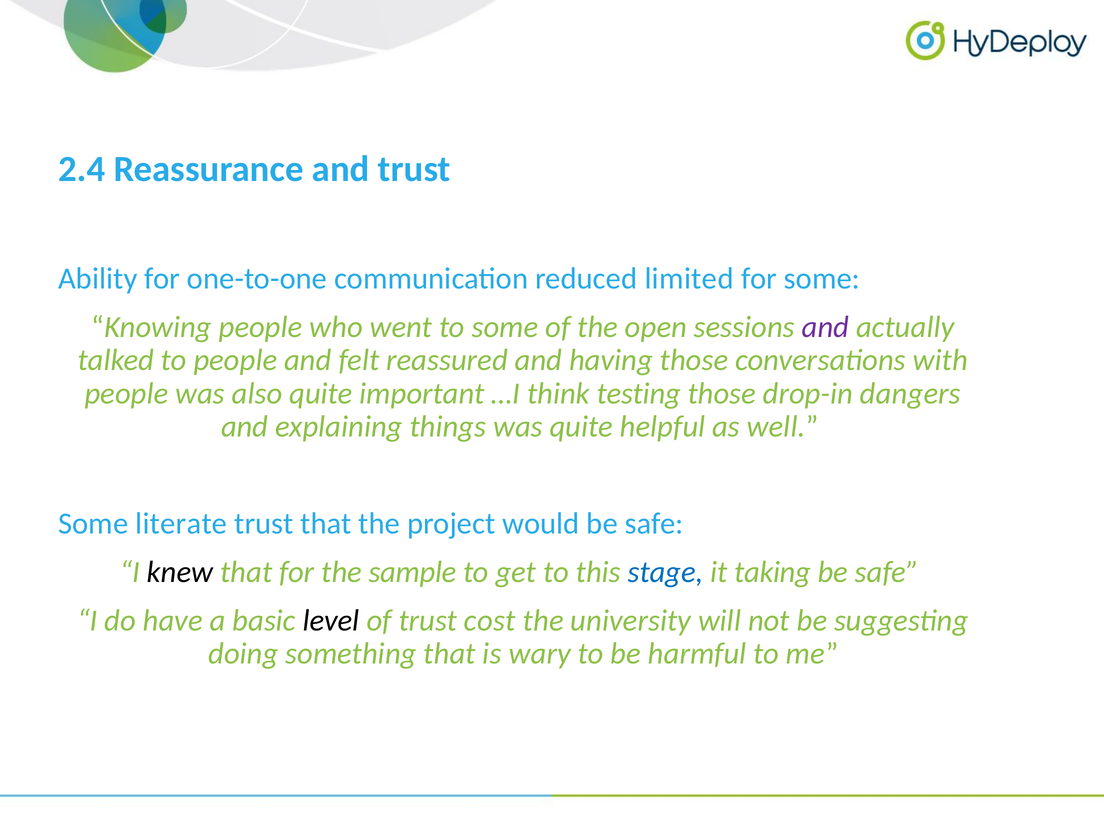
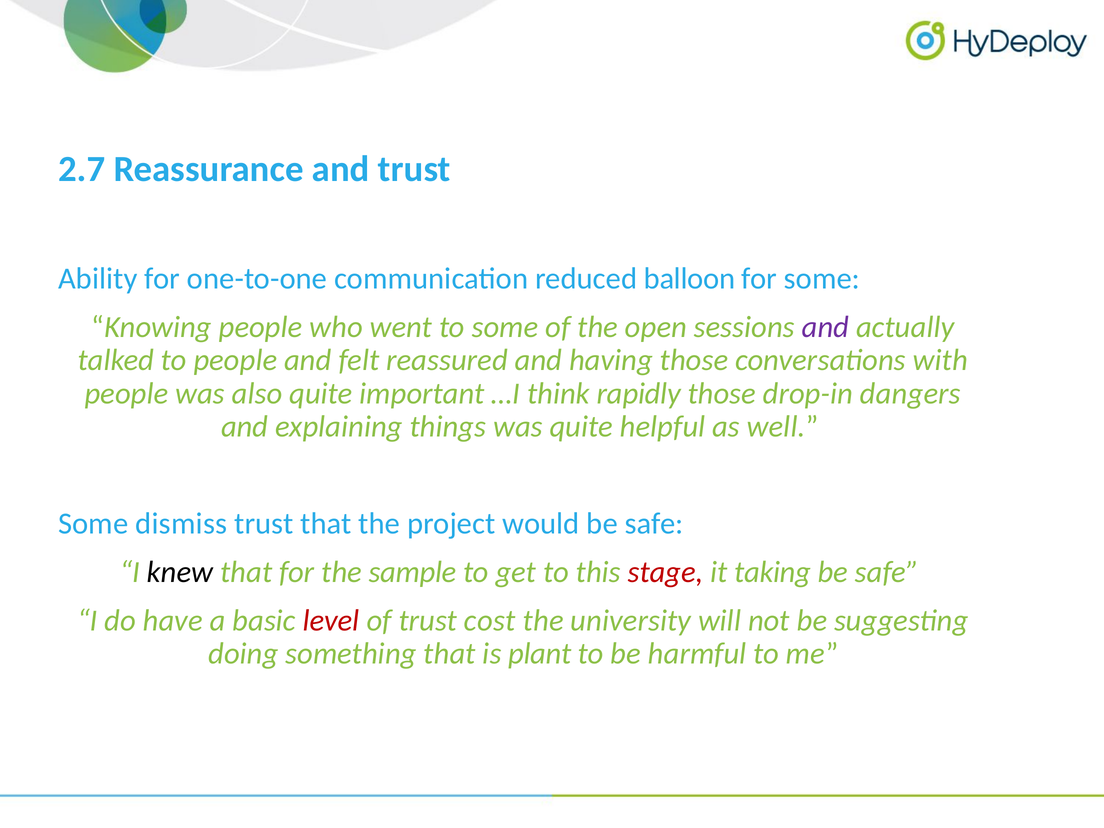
2.4: 2.4 -> 2.7 (82, 169)
limited: limited -> balloon (689, 279)
testing: testing -> rapidly (639, 393)
literate: literate -> dismiss (181, 523)
stage colour: blue -> red (665, 572)
level colour: black -> red (331, 620)
wary: wary -> plant (540, 654)
